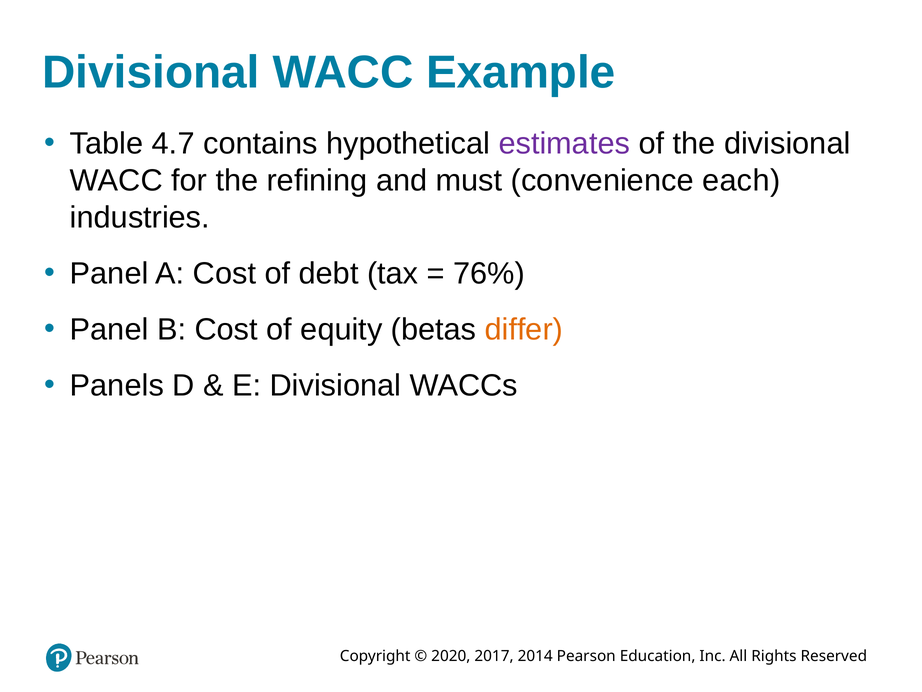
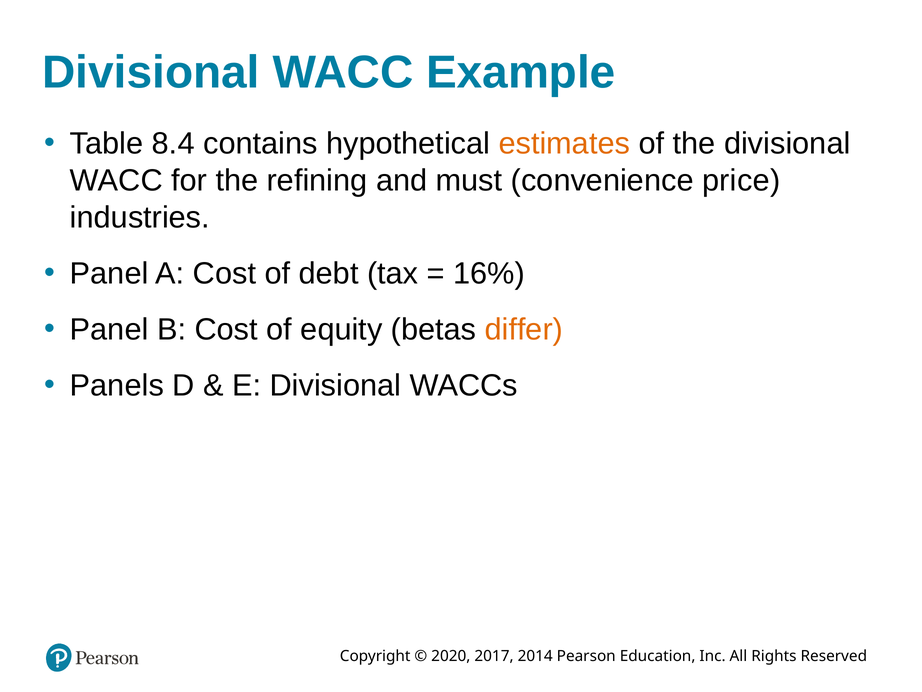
4.7: 4.7 -> 8.4 (173, 144)
estimates colour: purple -> orange (564, 144)
each: each -> price (741, 180)
76%: 76% -> 16% (489, 273)
